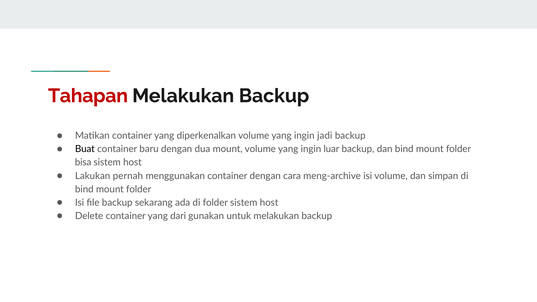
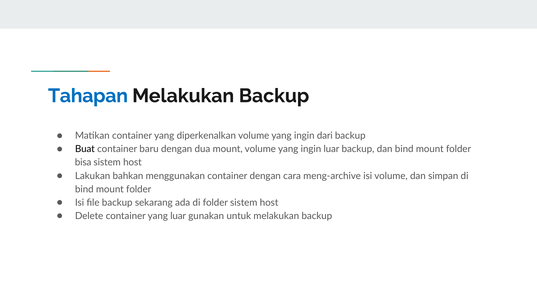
Tahapan colour: red -> blue (88, 96)
jadi: jadi -> dari (325, 136)
pernah: pernah -> bahkan (128, 176)
yang dari: dari -> luar (178, 216)
